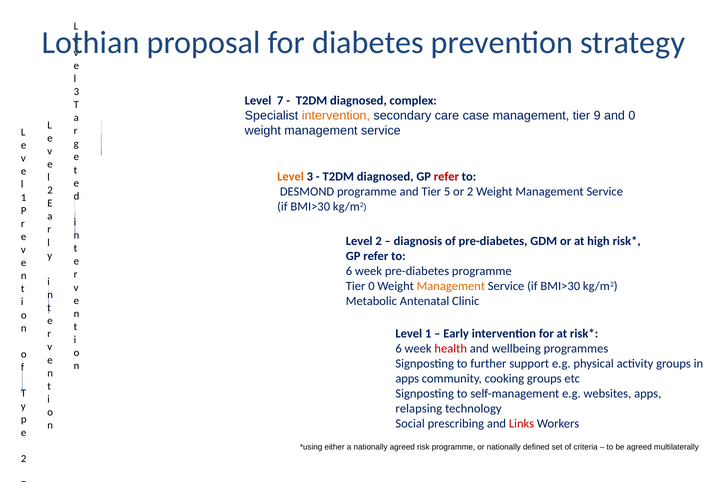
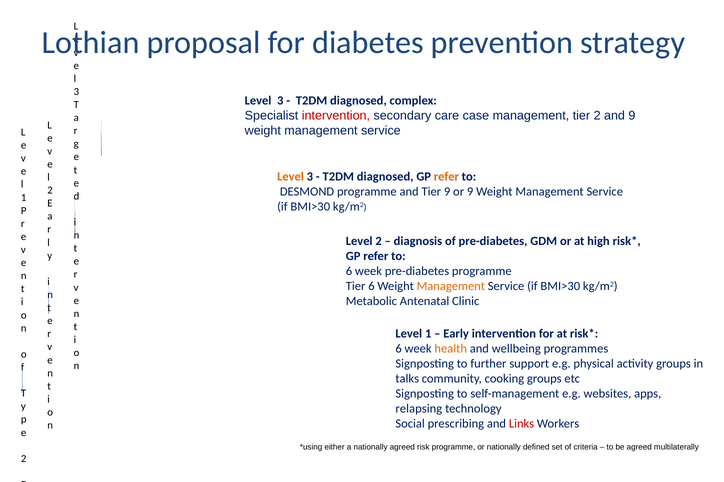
7: 7 -> 3 (280, 101)
intervention colour: orange -> red (336, 116)
tier 9: 9 -> 2 (597, 116)
and 0: 0 -> 9 (632, 116)
refer colour: red -> orange (446, 177)
Tier 5: 5 -> 9 (447, 192)
or 2: 2 -> 9 (470, 192)
Tier 0: 0 -> 6 (371, 287)
health colour: red -> orange (451, 349)
apps: apps -> talks (407, 379)
